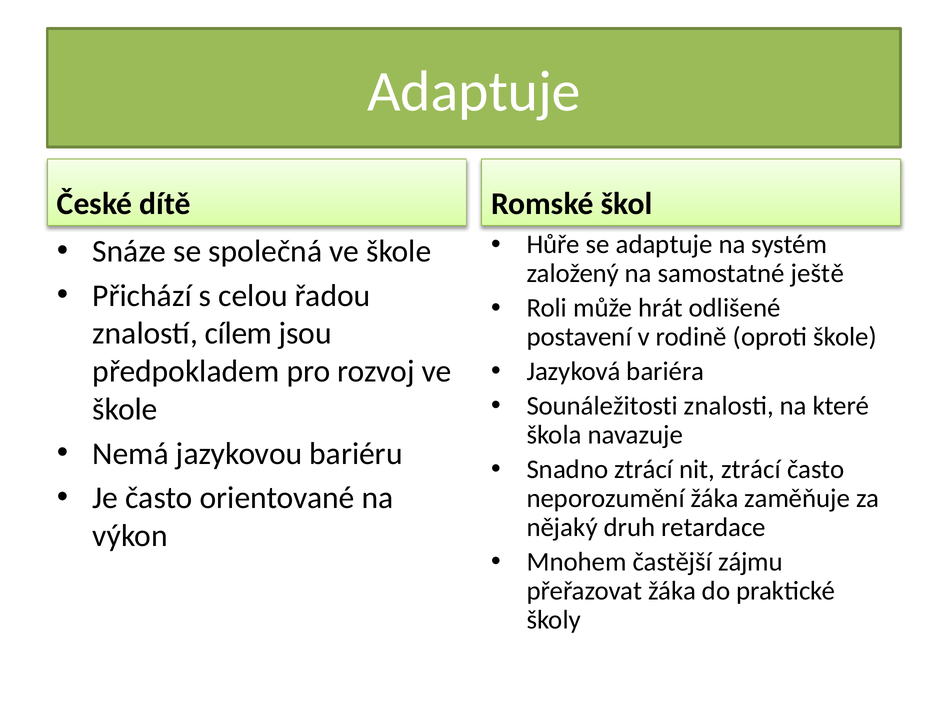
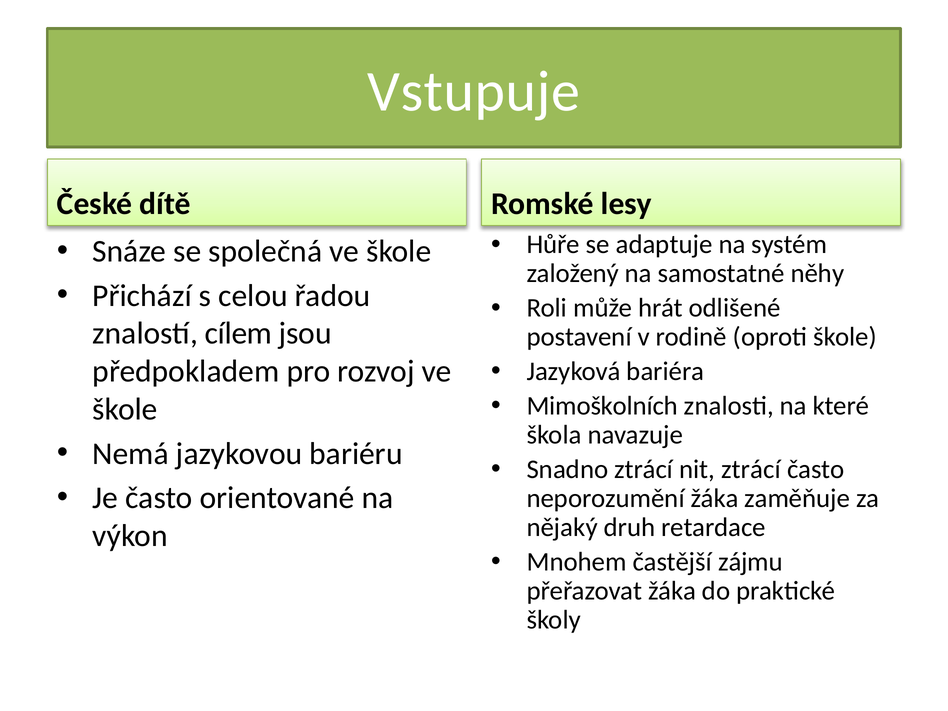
Adaptuje: Adaptuje -> Vstupuje (473, 92)
škol: škol -> lesy (626, 204)
ještě: ještě -> něhy (817, 274)
Sounáležitosti: Sounáležitosti -> Mimoškolních (602, 406)
